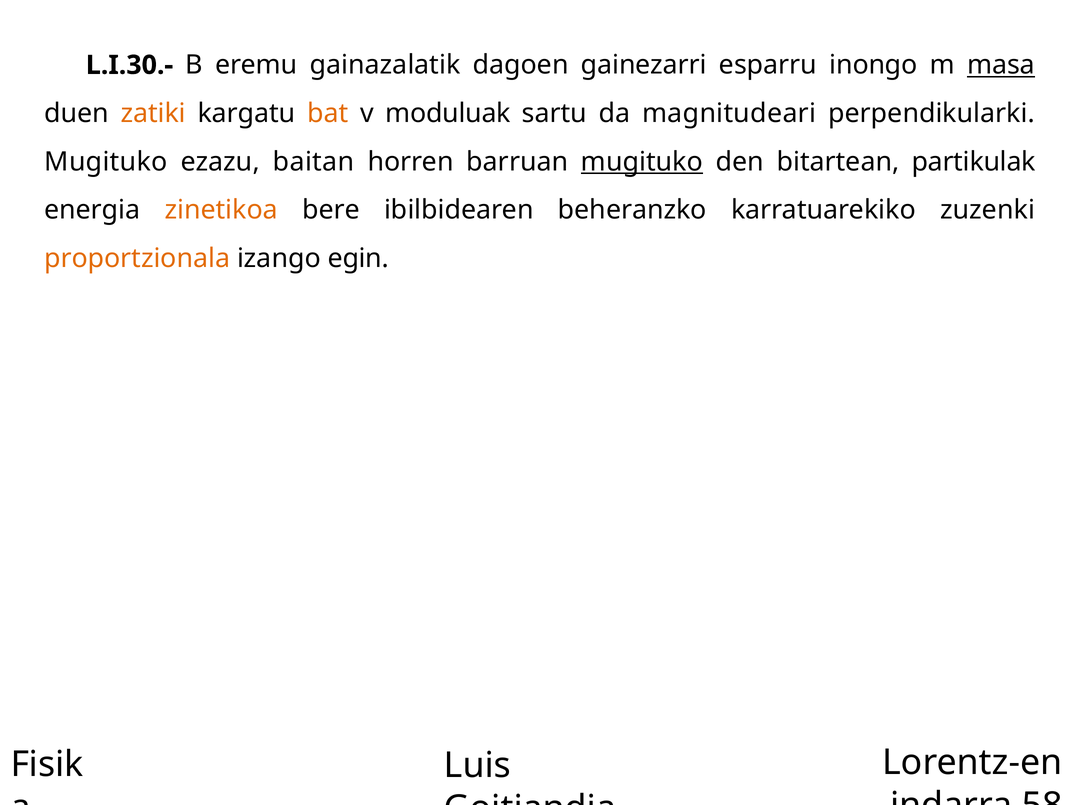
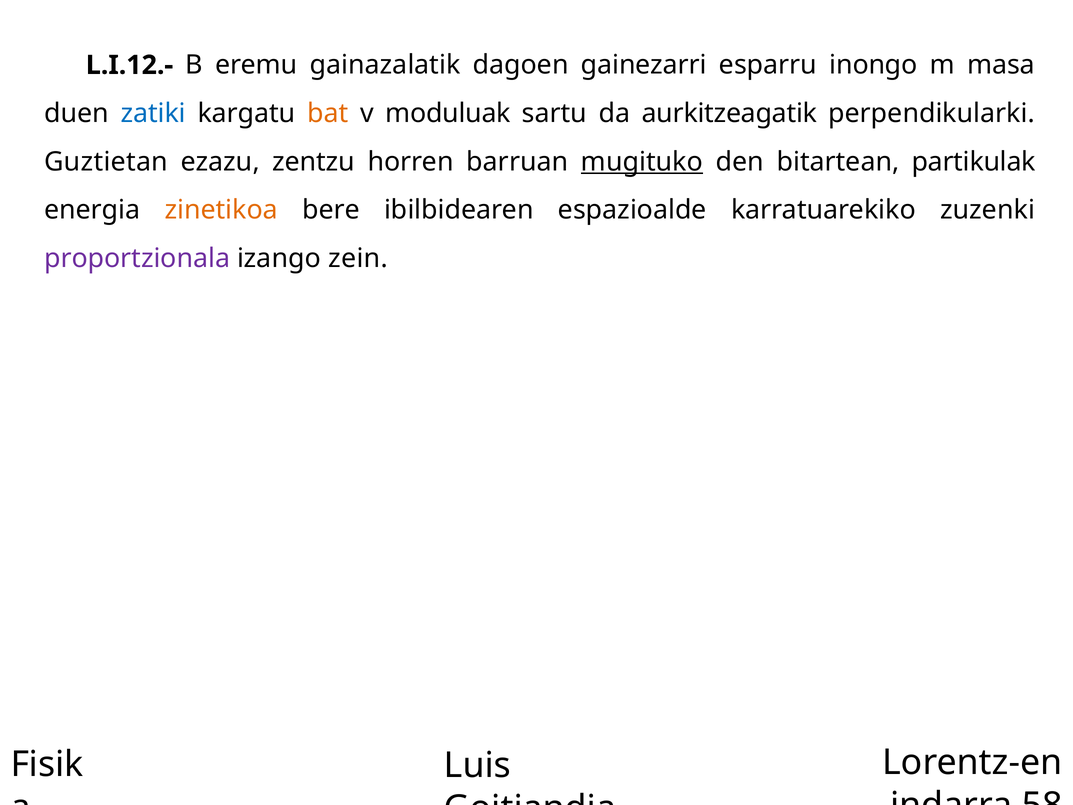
L.I.30.-: L.I.30.- -> L.I.12.- (129, 65)
masa underline: present -> none (1001, 65)
zatiki colour: orange -> blue (153, 113)
magnitudeari: magnitudeari -> aurkitzeagatik (729, 113)
Mugituko: Mugituko -> Guztietan (106, 162)
baitan: baitan -> zentzu (314, 162)
beheranzko: beheranzko -> espazioalde (632, 210)
proportzionala colour: orange -> purple (137, 258)
egin: egin -> zein (358, 258)
